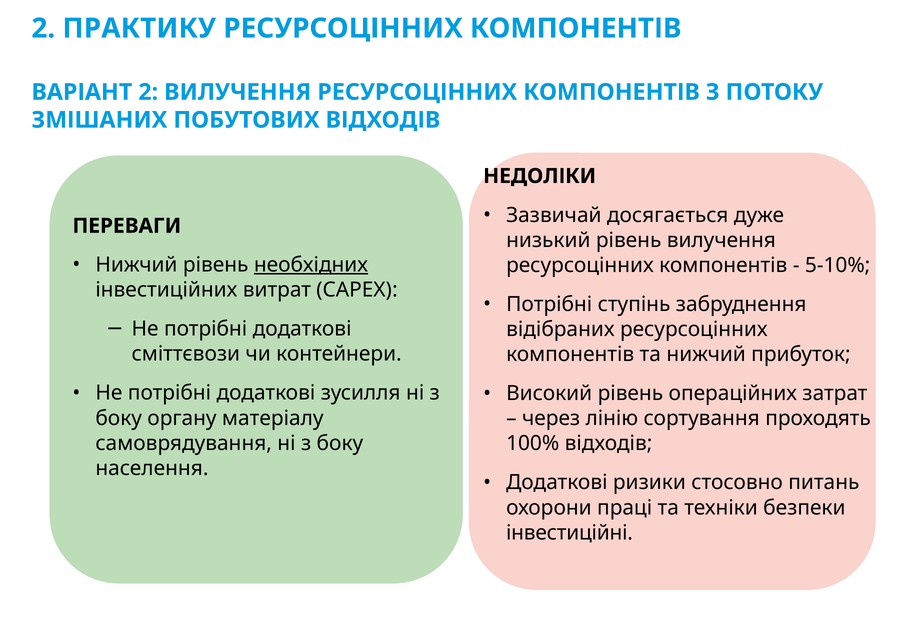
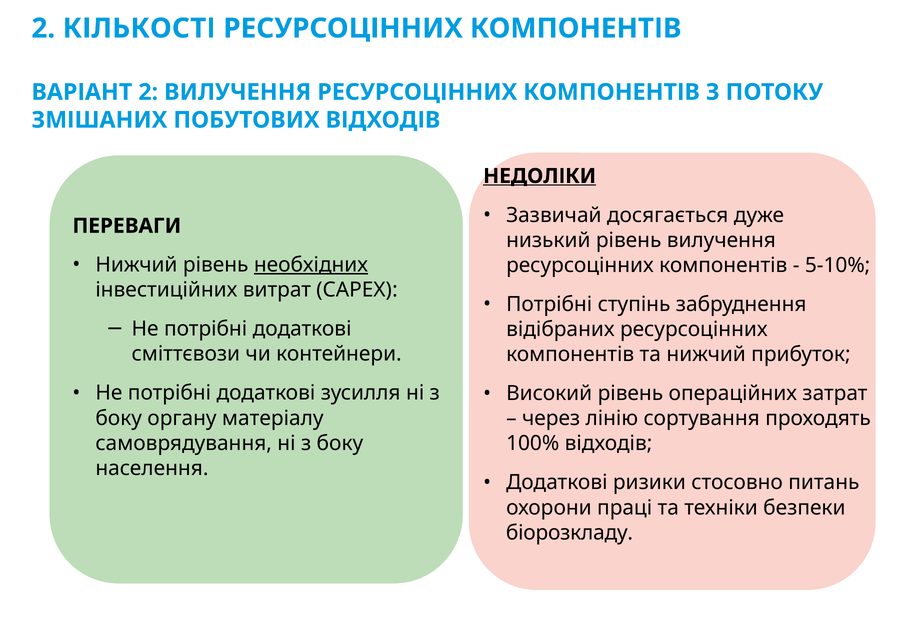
ПРАКТИКУ: ПРАКТИКУ -> КІЛЬКОСТІ (139, 28)
НЕДОЛІКИ underline: none -> present (540, 176)
інвестиційні: інвестиційні -> біорозкладу (569, 532)
